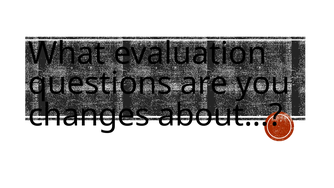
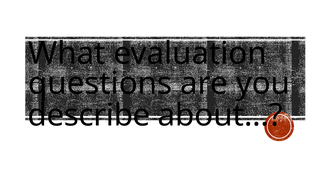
changes: changes -> describe (89, 115)
